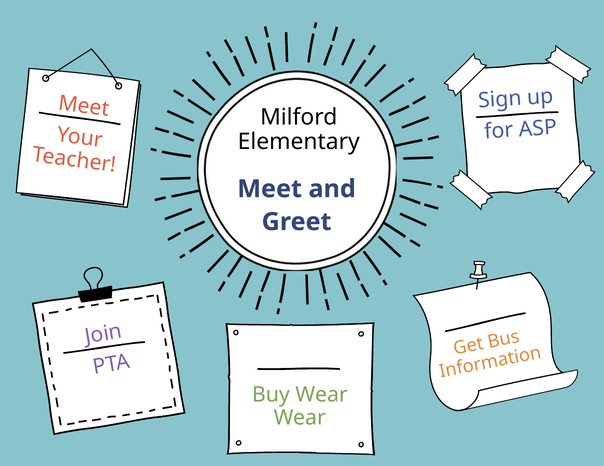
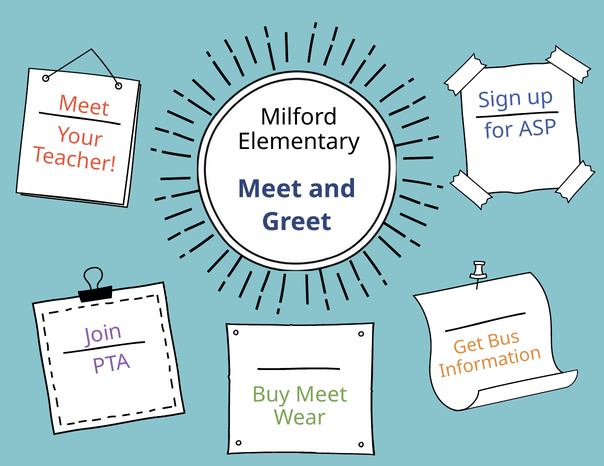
Buy Wear: Wear -> Meet (321, 395)
